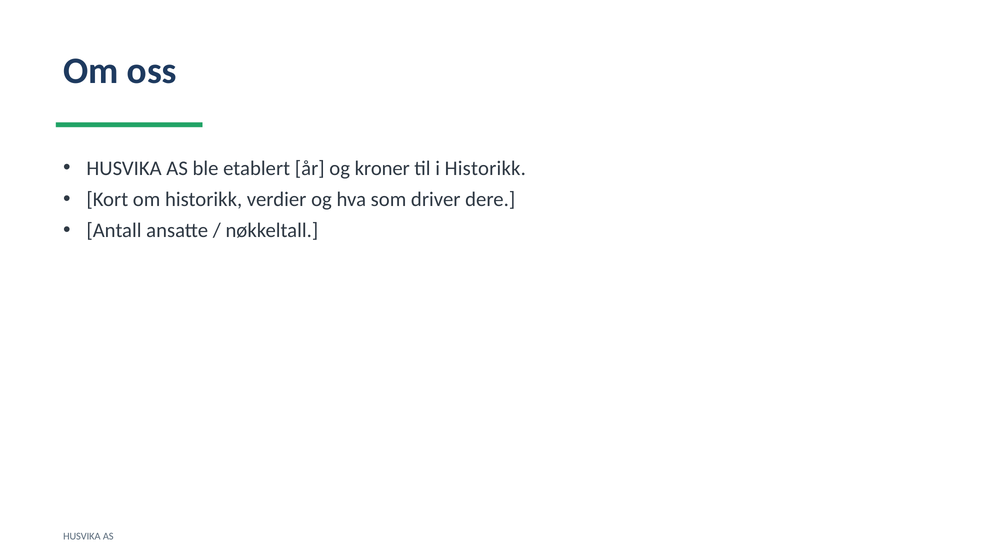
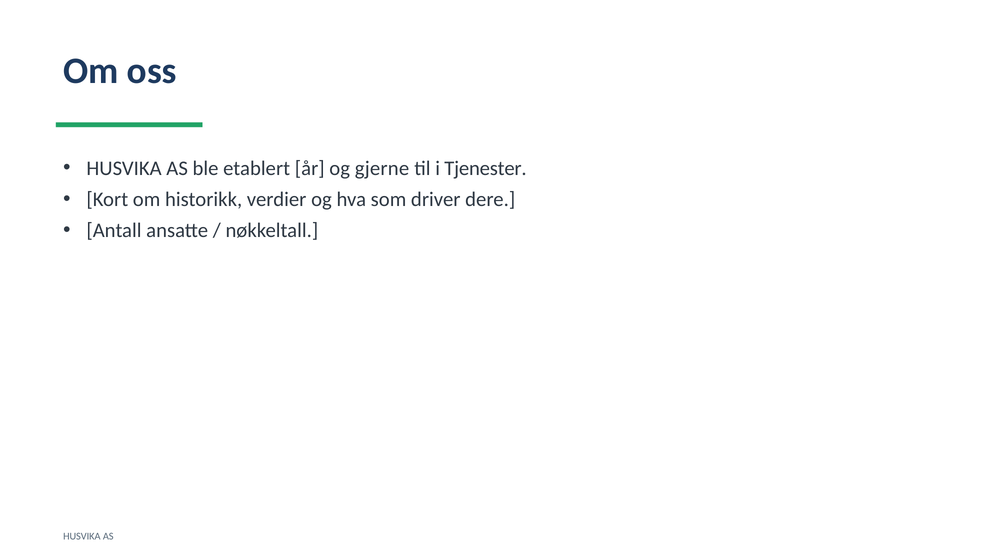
kroner: kroner -> gjerne (382, 168)
i Historikk: Historikk -> Tjenester (486, 168)
